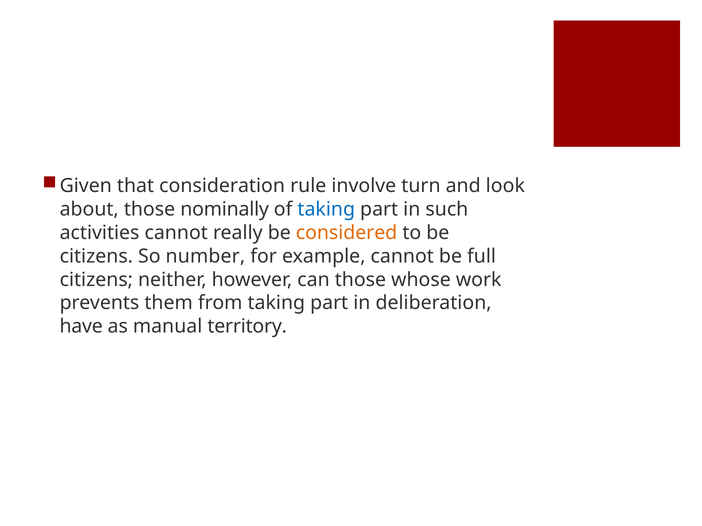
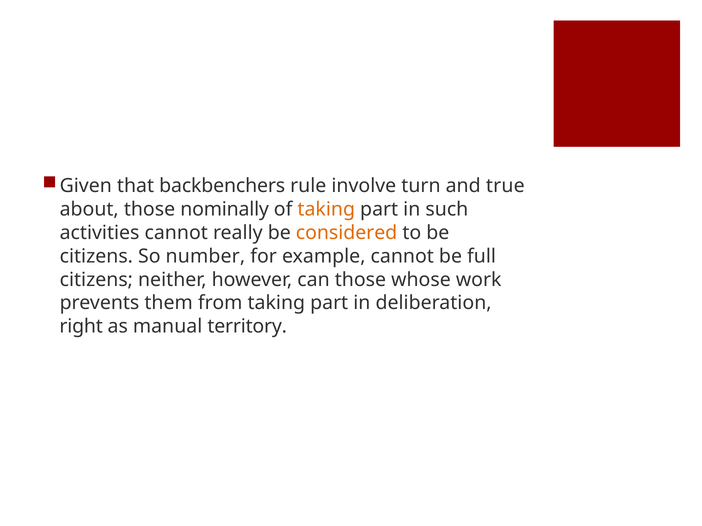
consideration: consideration -> backbenchers (222, 186)
look: look -> true (505, 186)
taking colour: blue -> orange (326, 210)
have: have -> right (81, 327)
